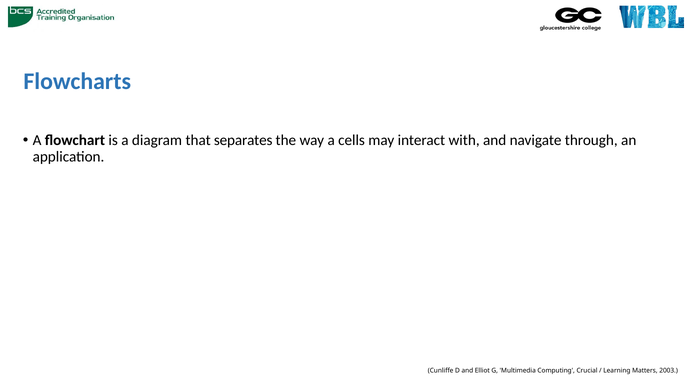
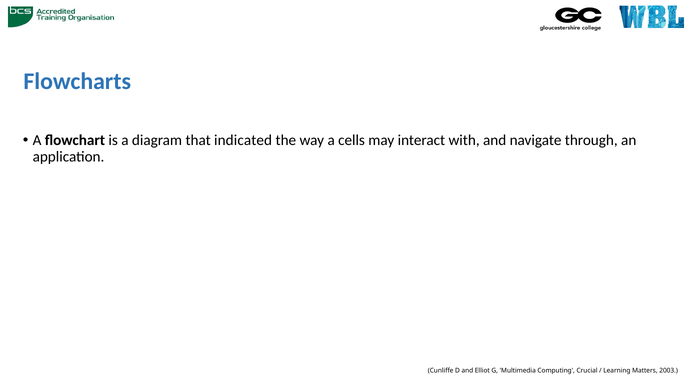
separates: separates -> indicated (243, 140)
